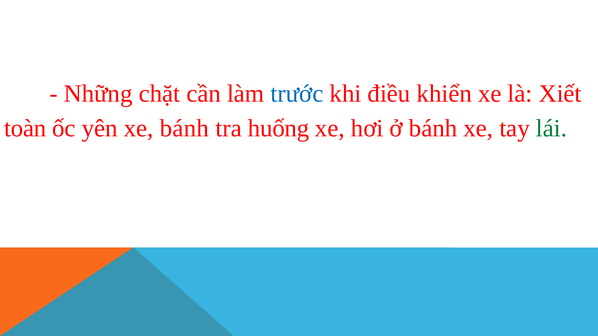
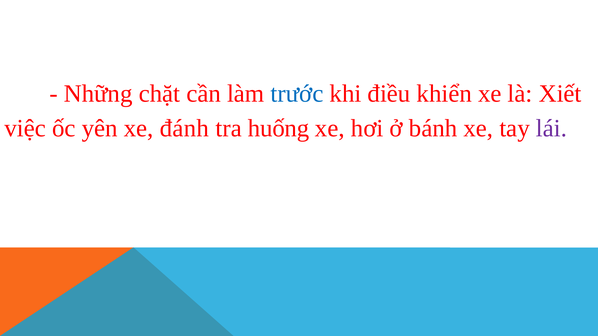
toàn: toàn -> việc (25, 129)
xe bánh: bánh -> đánh (184, 129)
lái colour: green -> purple (551, 129)
